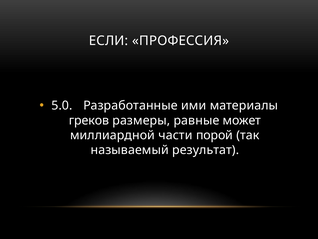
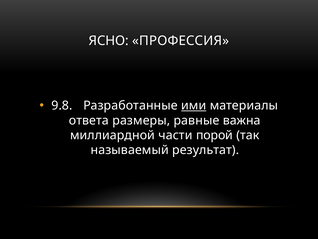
ЕСЛИ: ЕСЛИ -> ЯСНО (109, 41)
5.0: 5.0 -> 9.8 (62, 105)
ими underline: none -> present (194, 105)
греков: греков -> ответа (89, 120)
может: может -> важна (242, 120)
